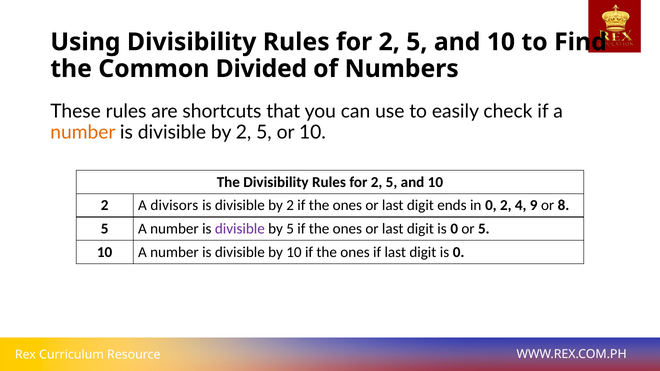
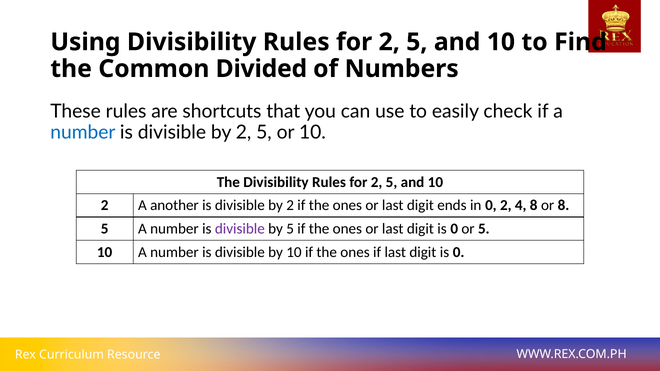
number colour: orange -> blue (83, 132)
divisors: divisors -> another (174, 206)
4 9: 9 -> 8 (534, 206)
